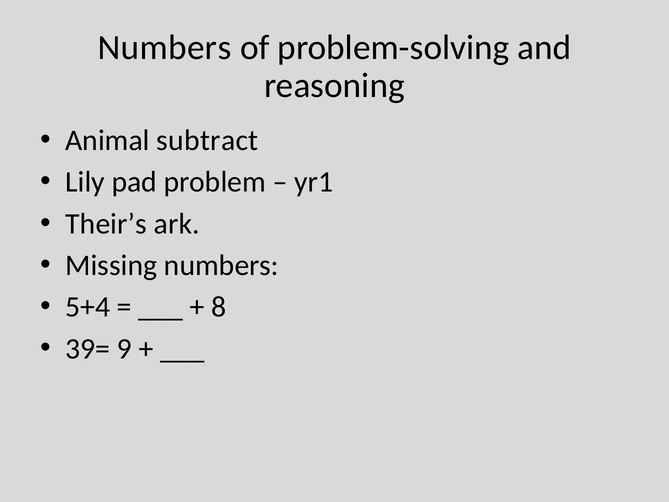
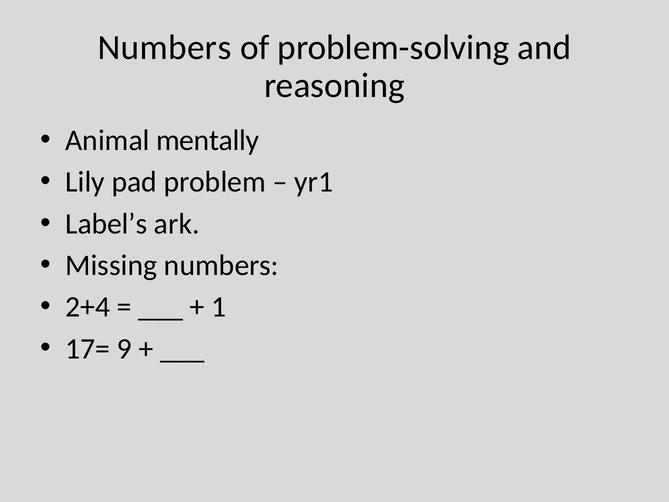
subtract: subtract -> mentally (208, 140)
Their’s: Their’s -> Label’s (106, 224)
5+4: 5+4 -> 2+4 (88, 307)
8: 8 -> 1 (219, 307)
39=: 39= -> 17= (88, 349)
